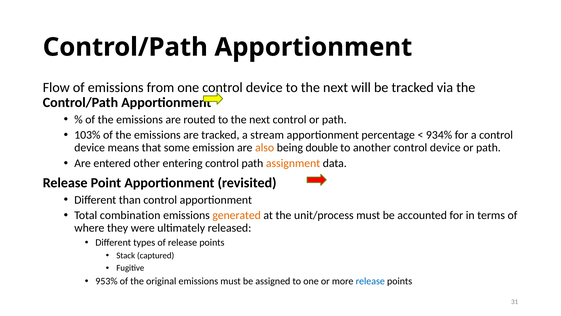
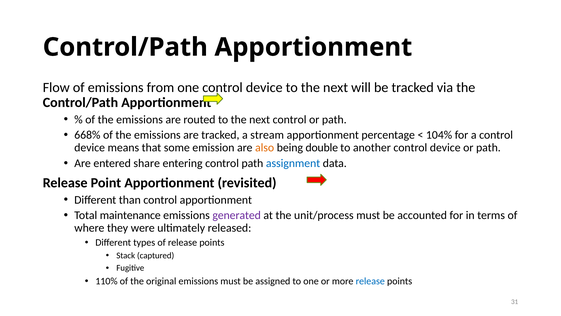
103%: 103% -> 668% (87, 135)
934%: 934% -> 104% (439, 135)
other: other -> share (147, 163)
assignment colour: orange -> blue (293, 163)
combination: combination -> maintenance (130, 215)
generated colour: orange -> purple (237, 215)
953%: 953% -> 110% (106, 281)
